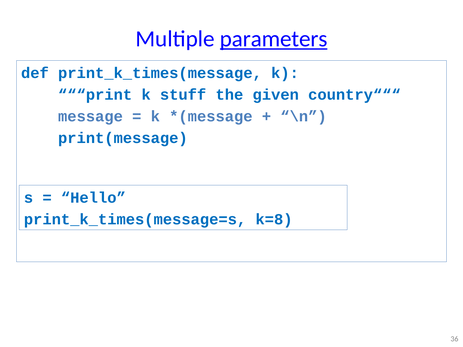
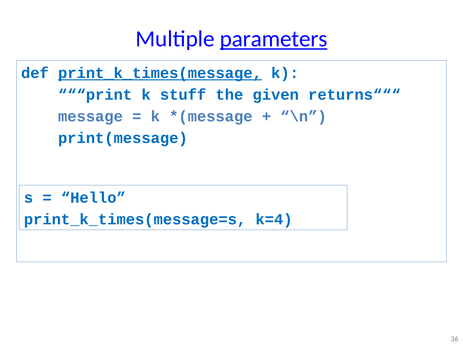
print_k_times(message underline: none -> present (160, 73)
country“““: country“““ -> returns“““ (354, 95)
k=8: k=8 -> k=4 (274, 219)
